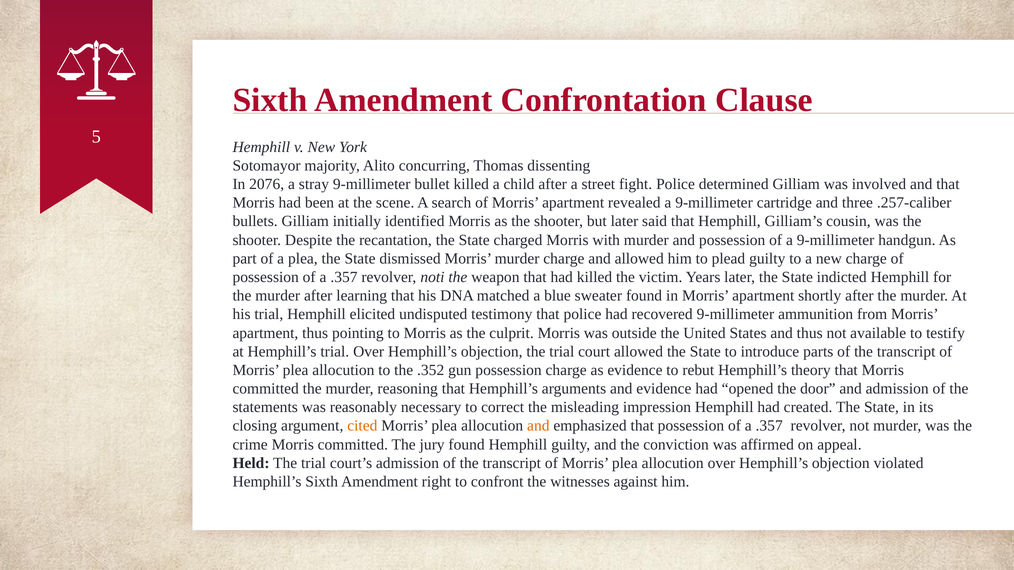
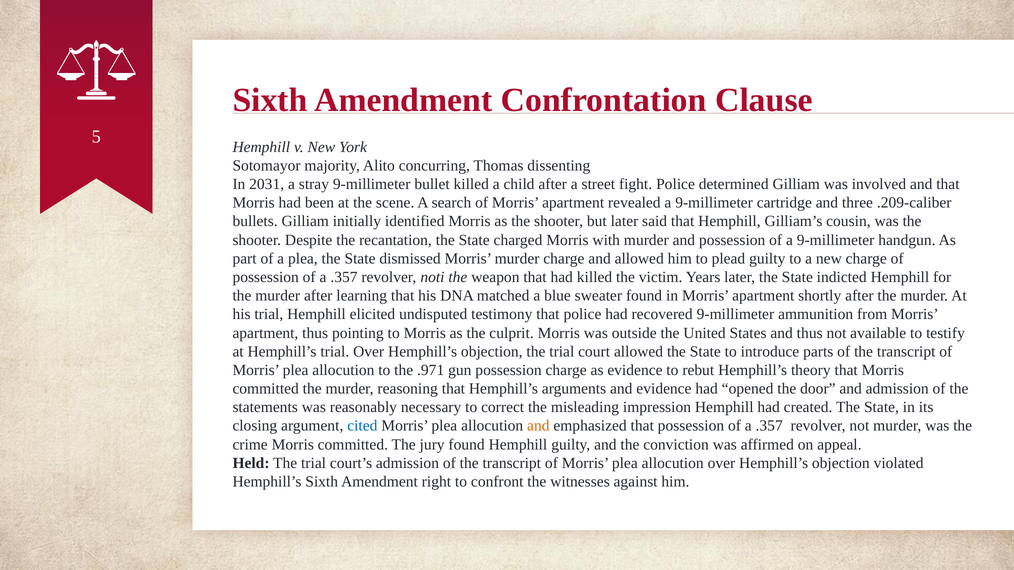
2076: 2076 -> 2031 (267, 184)
.257-caliber: .257-caliber -> .209-caliber (914, 203)
.352: .352 -> .971 (431, 370)
cited colour: orange -> blue (362, 426)
